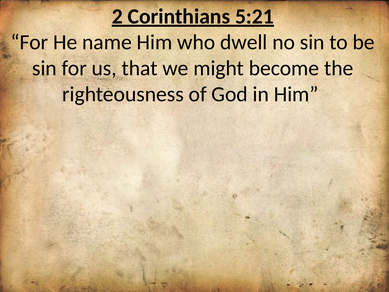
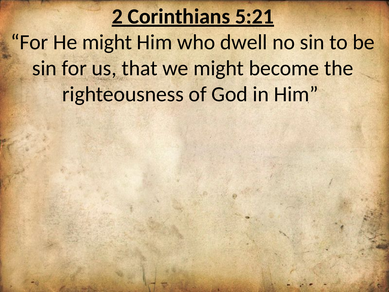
He name: name -> might (107, 42)
